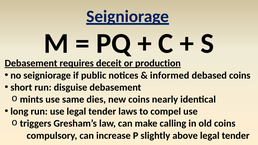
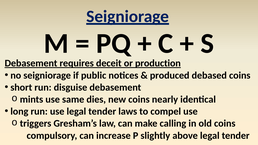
informed: informed -> produced (170, 75)
